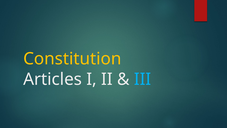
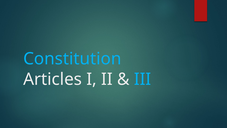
Constitution colour: yellow -> light blue (72, 59)
